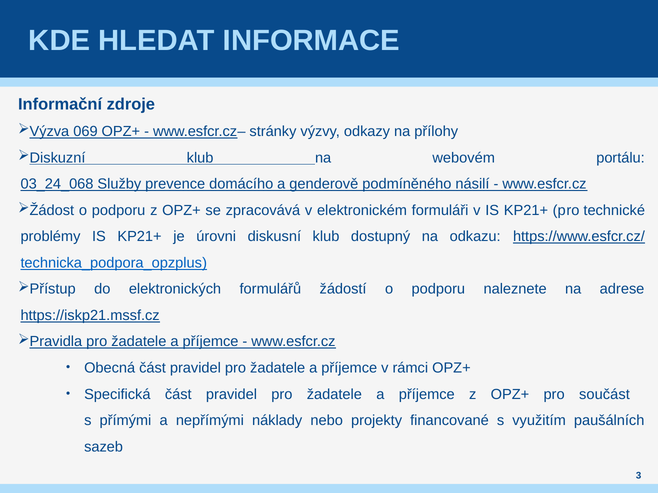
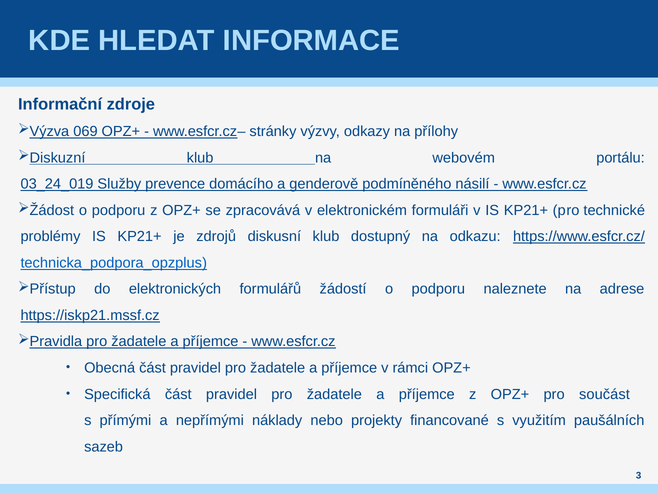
03_24_068: 03_24_068 -> 03_24_019 (57, 184)
úrovni: úrovni -> zdrojů (216, 237)
